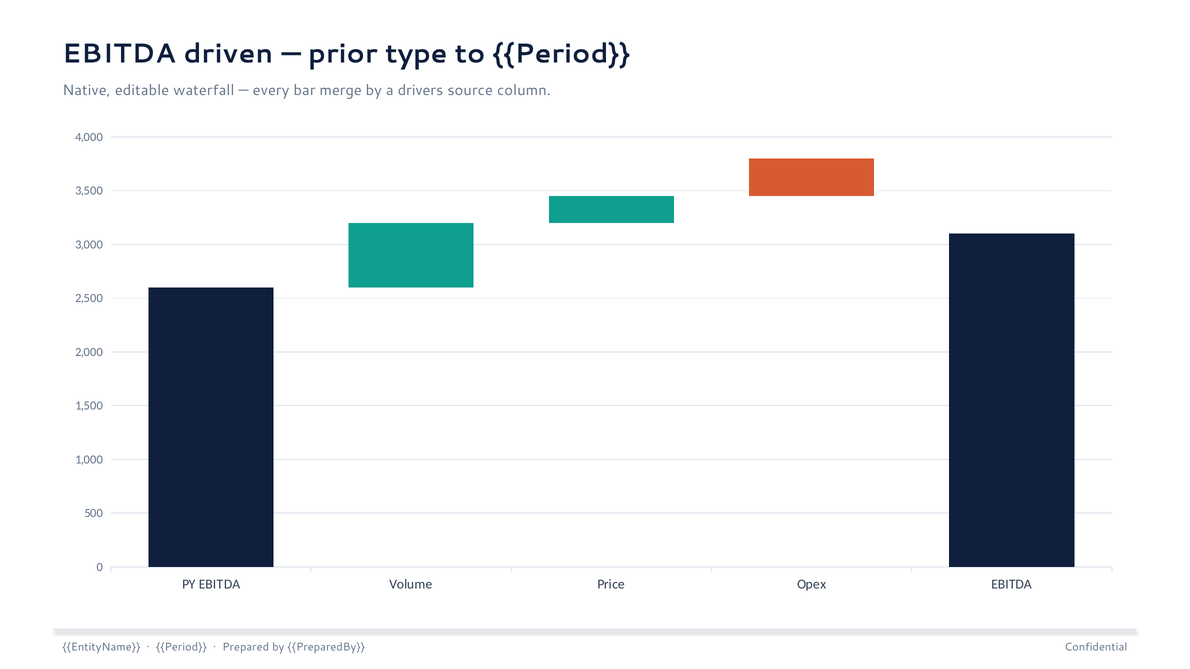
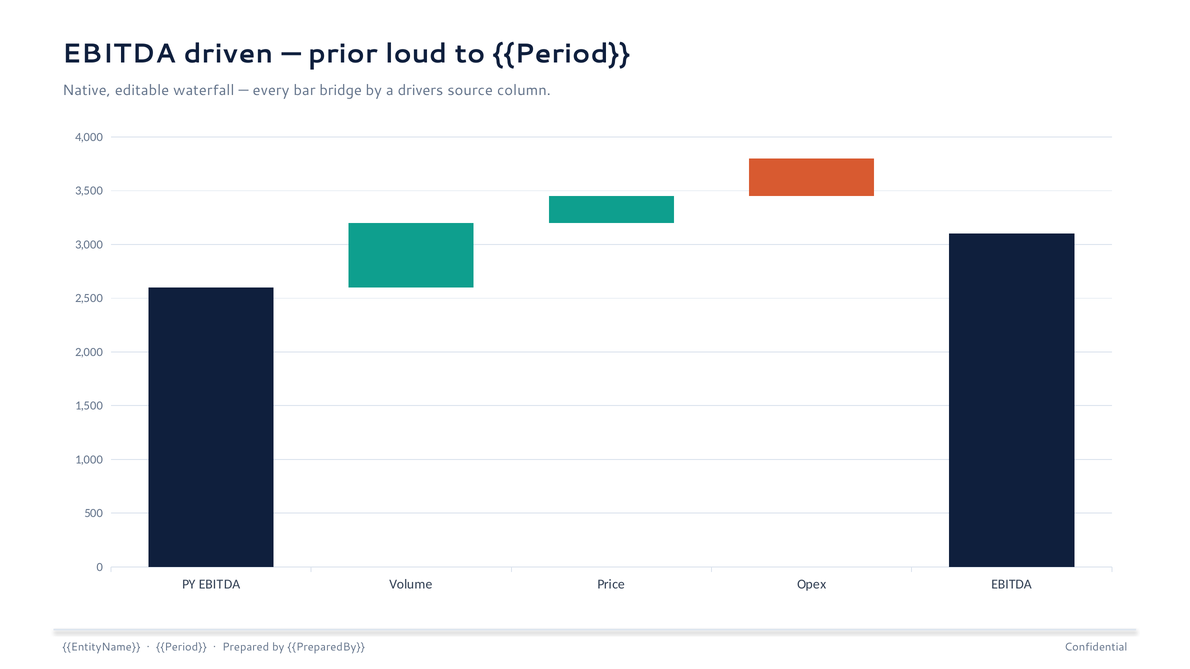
type: type -> loud (416, 54)
merge: merge -> bridge (341, 90)
